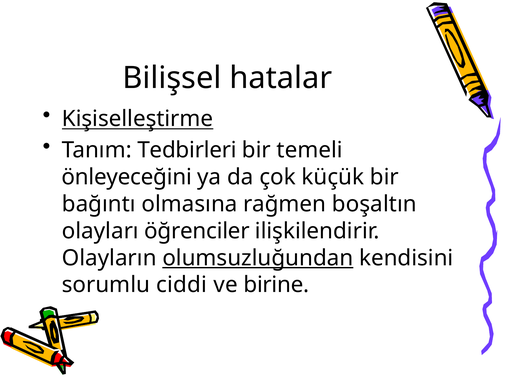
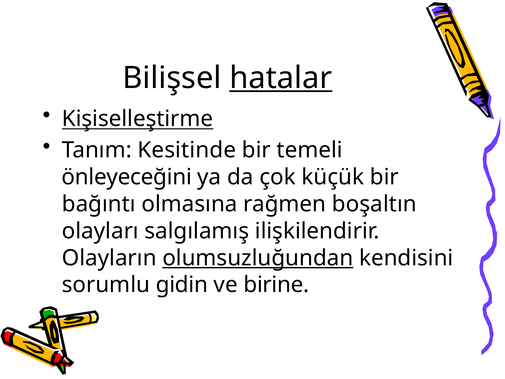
hatalar underline: none -> present (281, 78)
Tedbirleri: Tedbirleri -> Kesitinde (187, 150)
öğrenciler: öğrenciler -> salgılamış (197, 231)
ciddi: ciddi -> gidin (182, 285)
